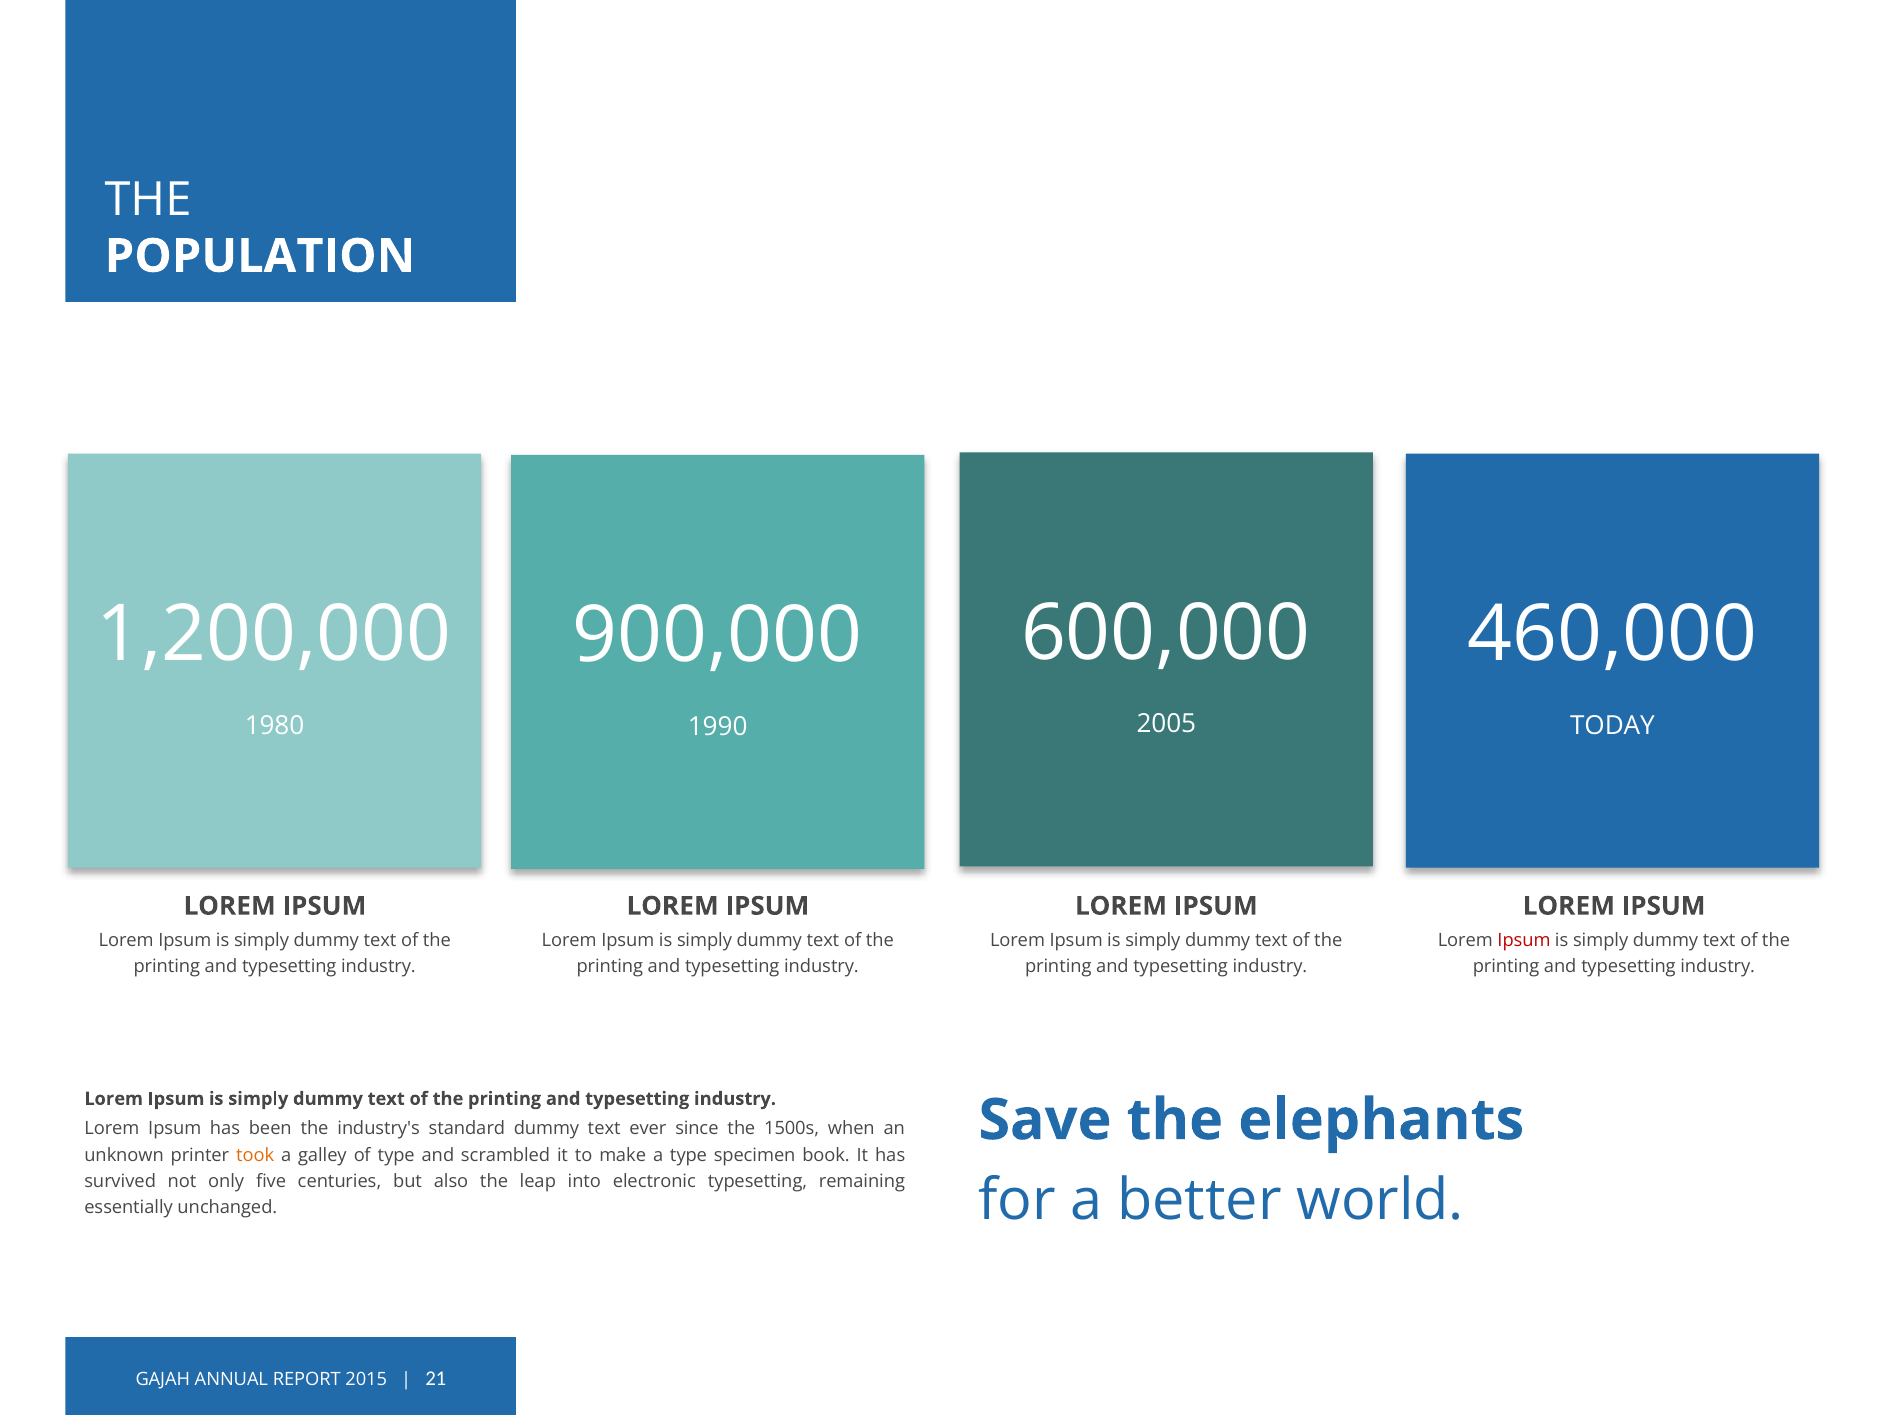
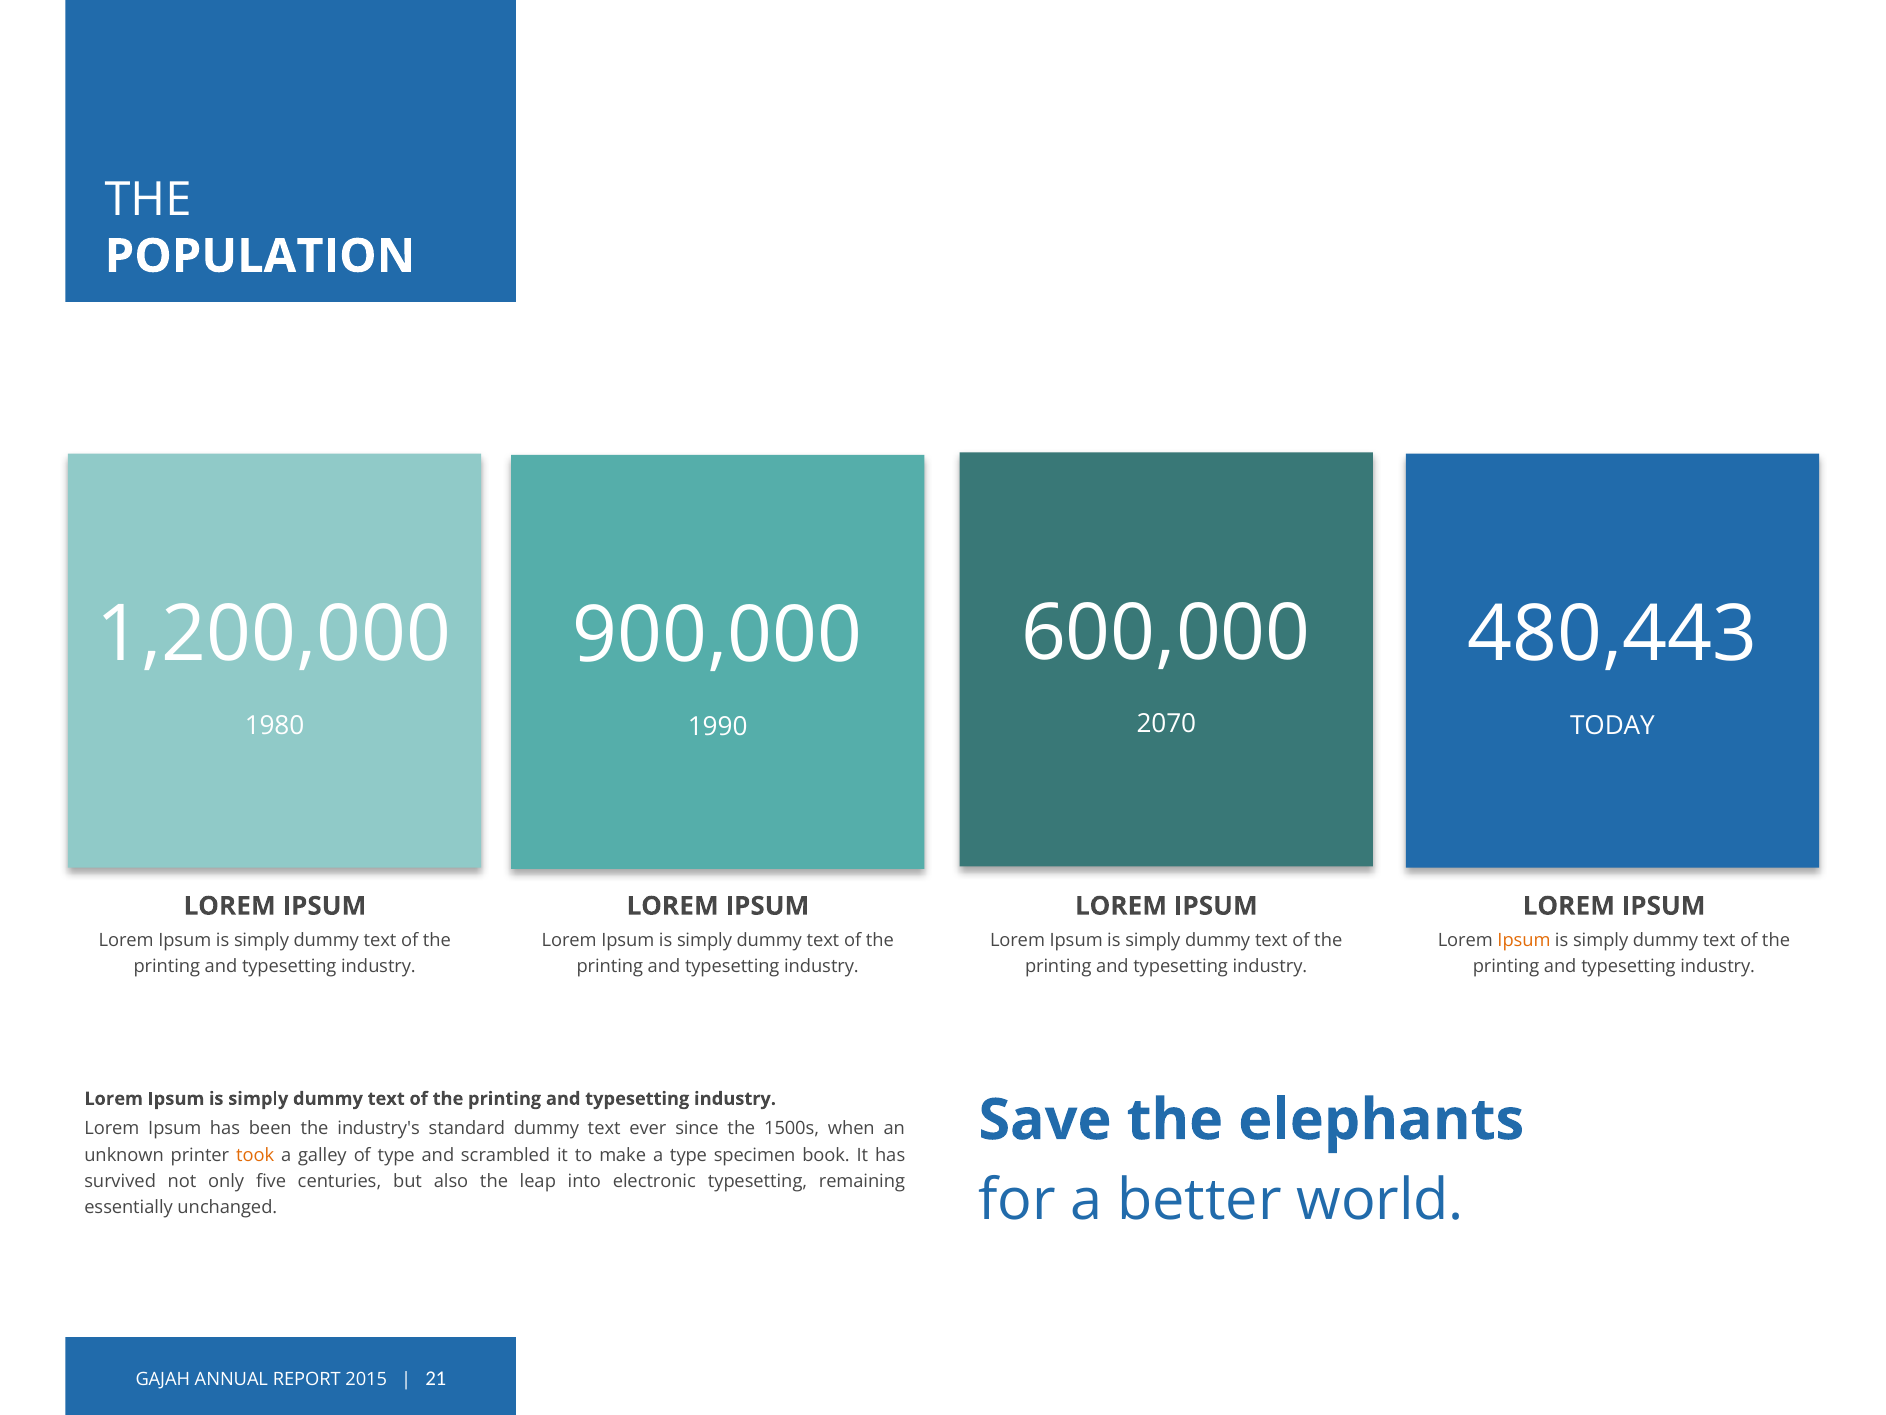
460,000: 460,000 -> 480,443 (1612, 634)
2005: 2005 -> 2070 (1166, 724)
Ipsum colour: red -> orange (1524, 940)
